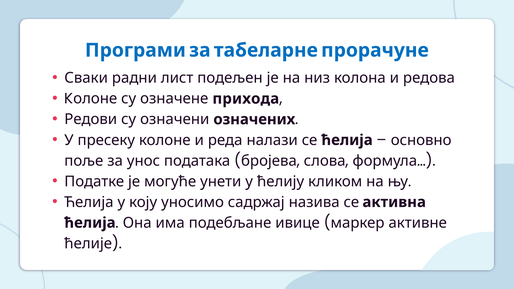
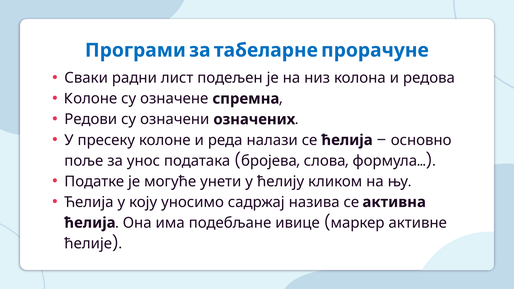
прихода: прихода -> спремна (246, 99)
